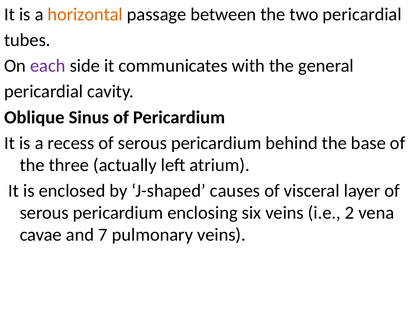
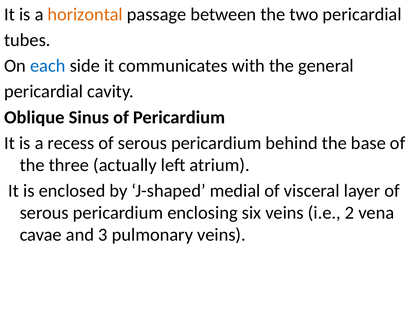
each colour: purple -> blue (48, 66)
causes: causes -> medial (235, 191)
7: 7 -> 3 (103, 235)
